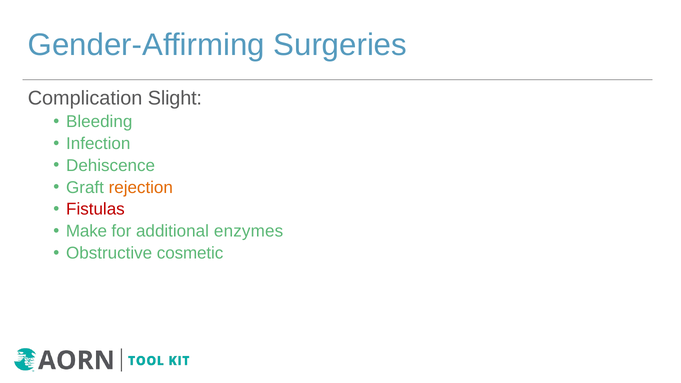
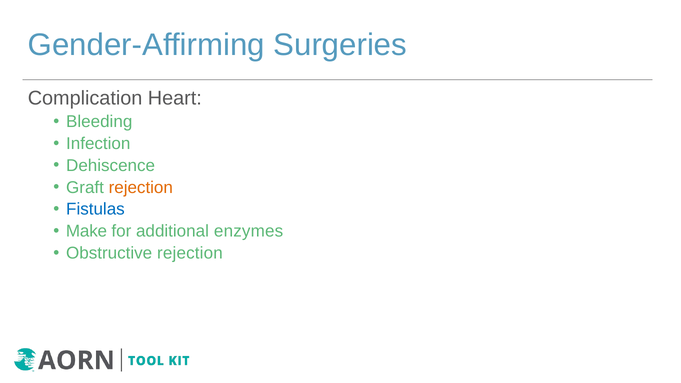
Slight: Slight -> Heart (175, 98)
Fistulas colour: red -> blue (95, 209)
Obstructive cosmetic: cosmetic -> rejection (190, 253)
